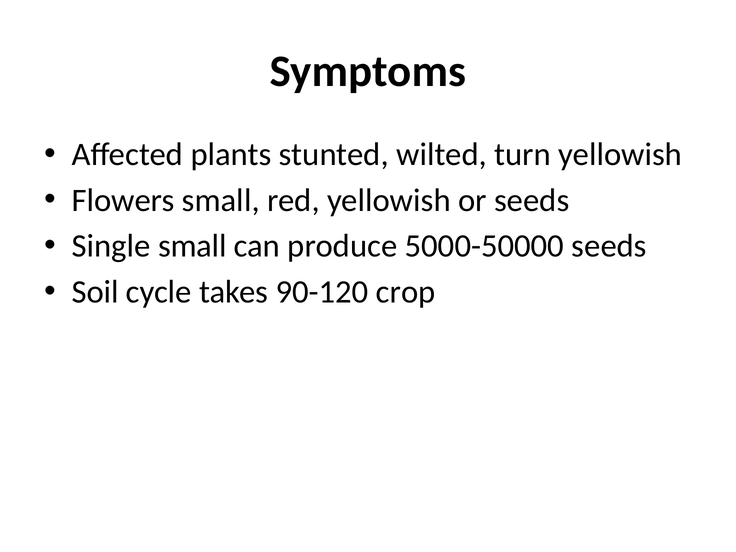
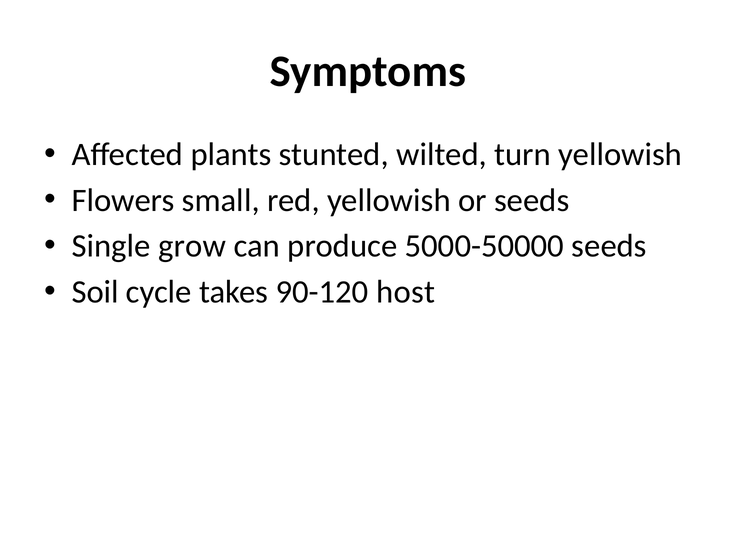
Single small: small -> grow (192, 246)
crop: crop -> host (406, 292)
